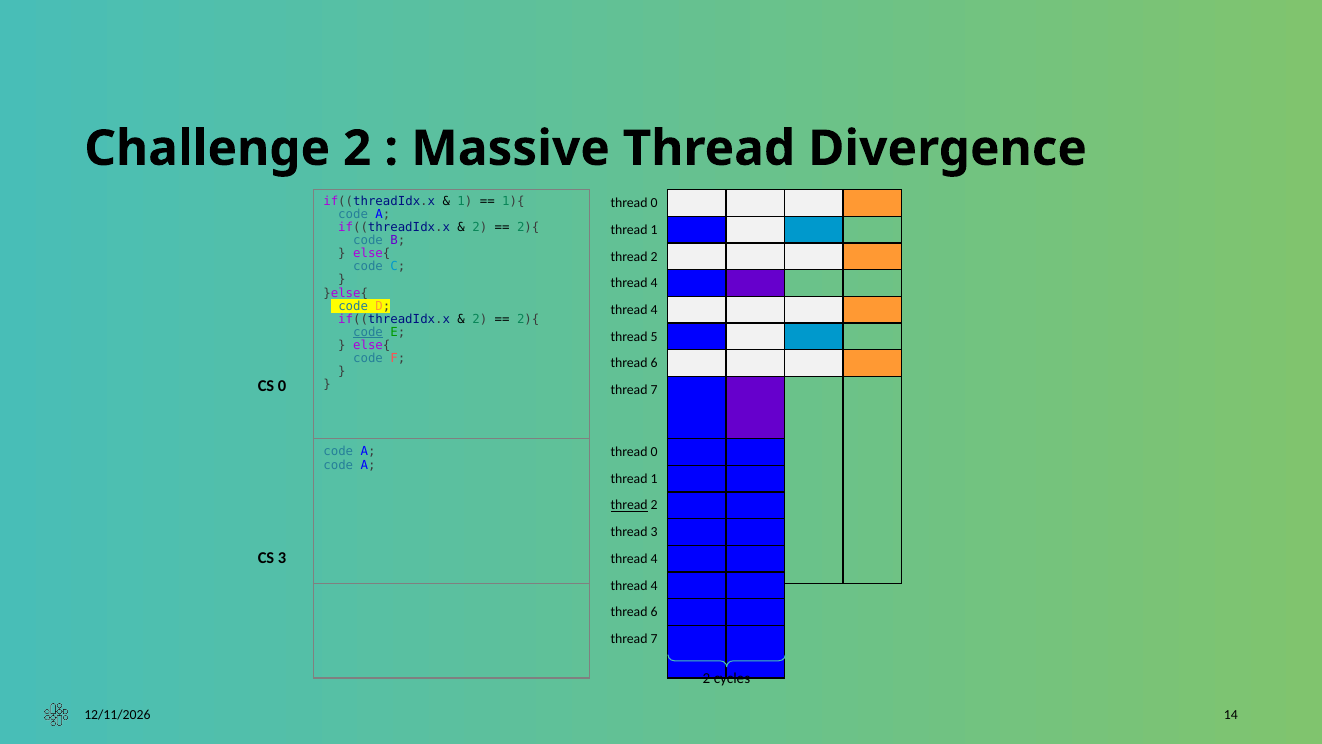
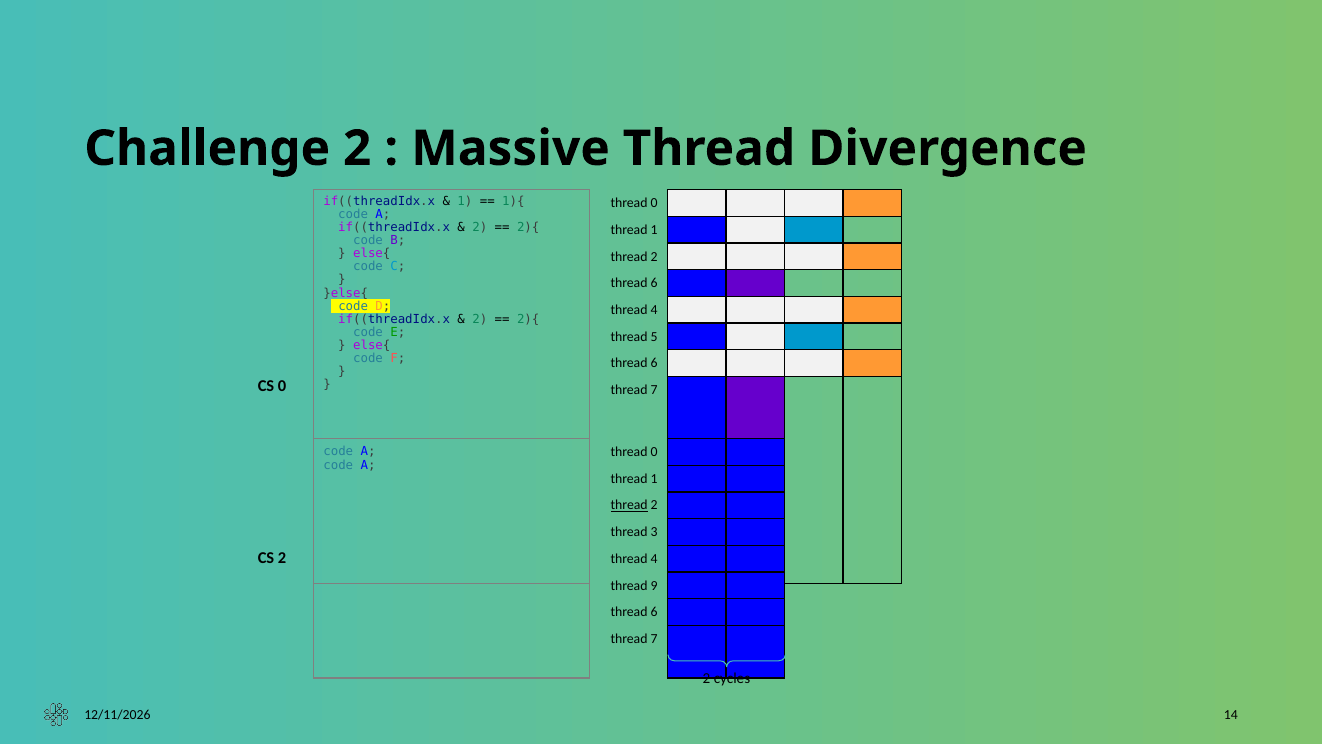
4: 4 -> 6 (654, 283)
code underline: present -> none (368, 332)
CS 3: 3 -> 2 (282, 558)
4: 4 -> 9 (654, 585)
